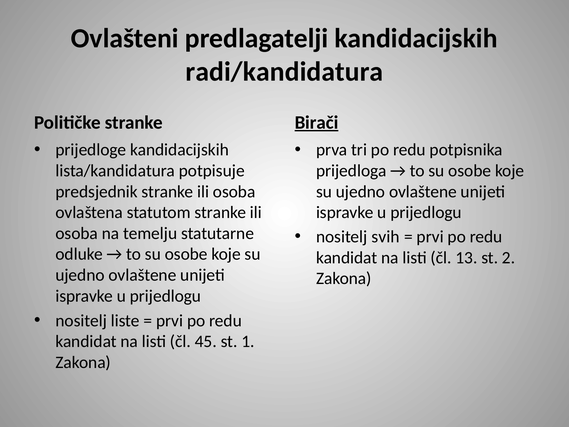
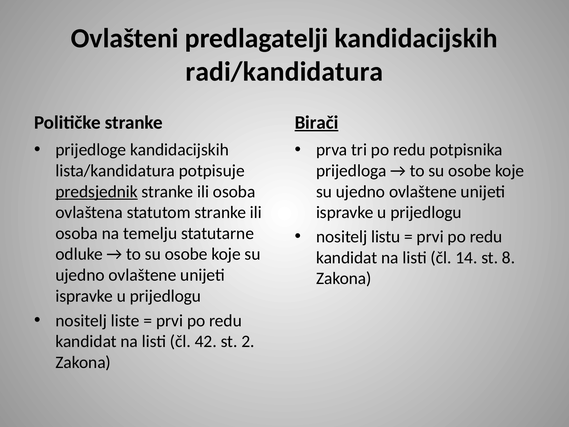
predsjednik underline: none -> present (97, 192)
svih: svih -> listu (386, 237)
13: 13 -> 14 (466, 258)
2: 2 -> 8 (509, 258)
45: 45 -> 42 (206, 341)
1: 1 -> 2 (248, 341)
